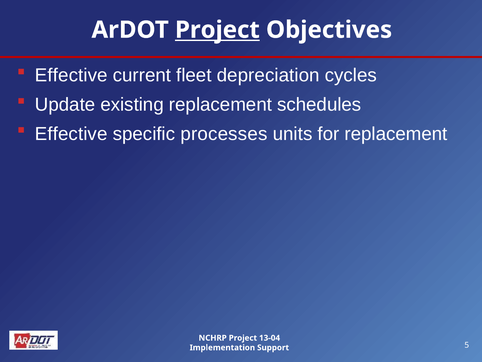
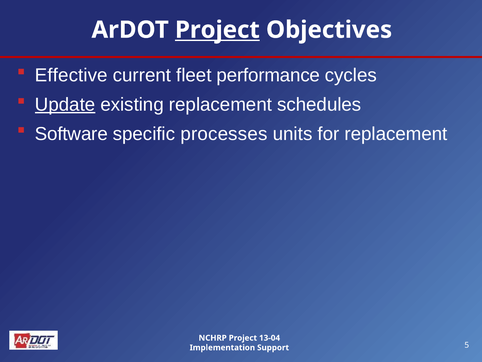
depreciation: depreciation -> performance (268, 75)
Update underline: none -> present (65, 104)
Effective: Effective -> Software (71, 134)
